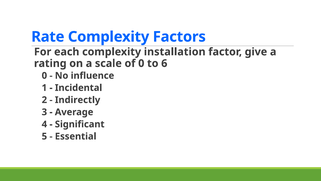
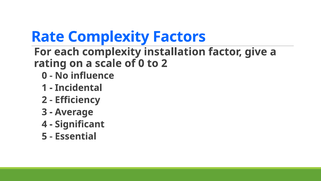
to 6: 6 -> 2 (164, 63)
Indirectly: Indirectly -> Efficiency (78, 100)
